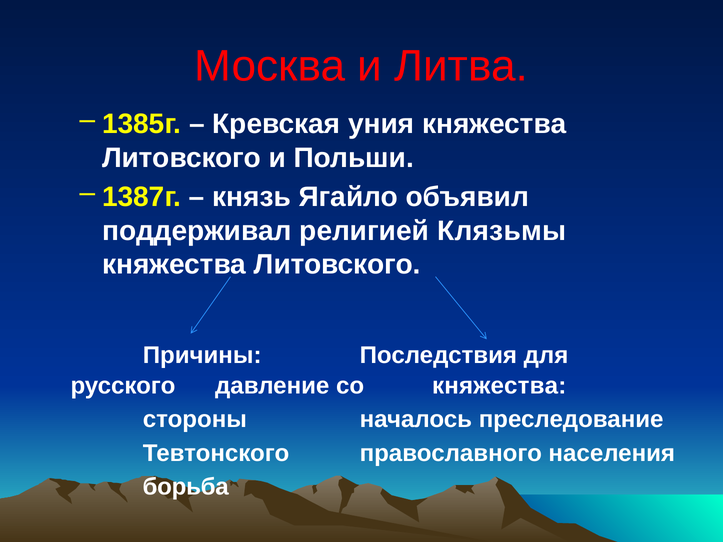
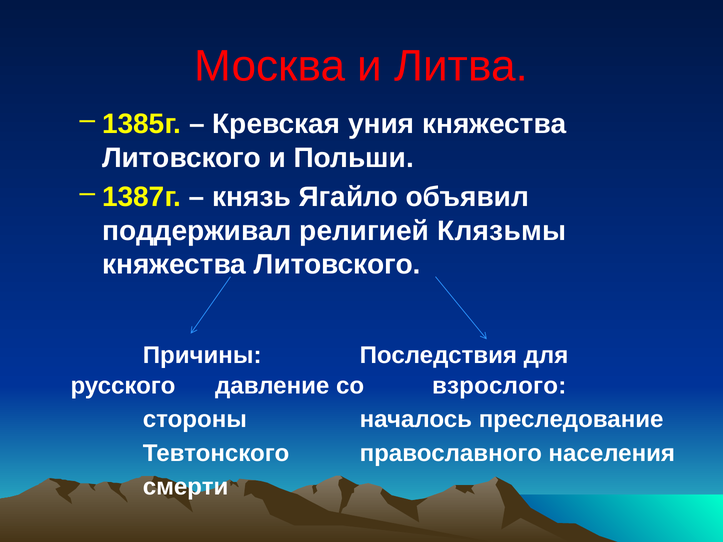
со княжества: княжества -> взрослого (499, 386)
борьба: борьба -> смерти (186, 487)
